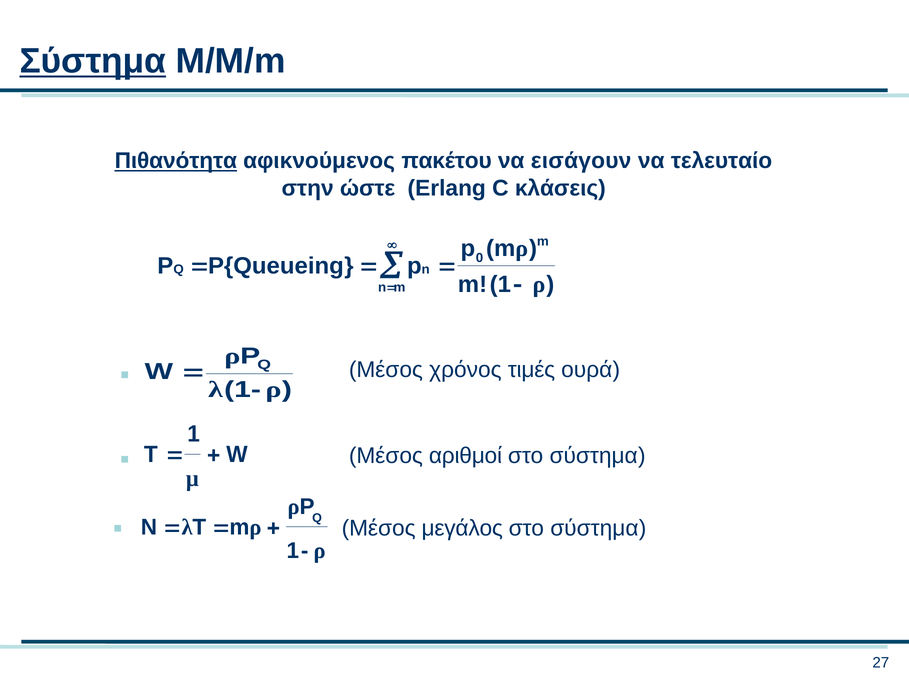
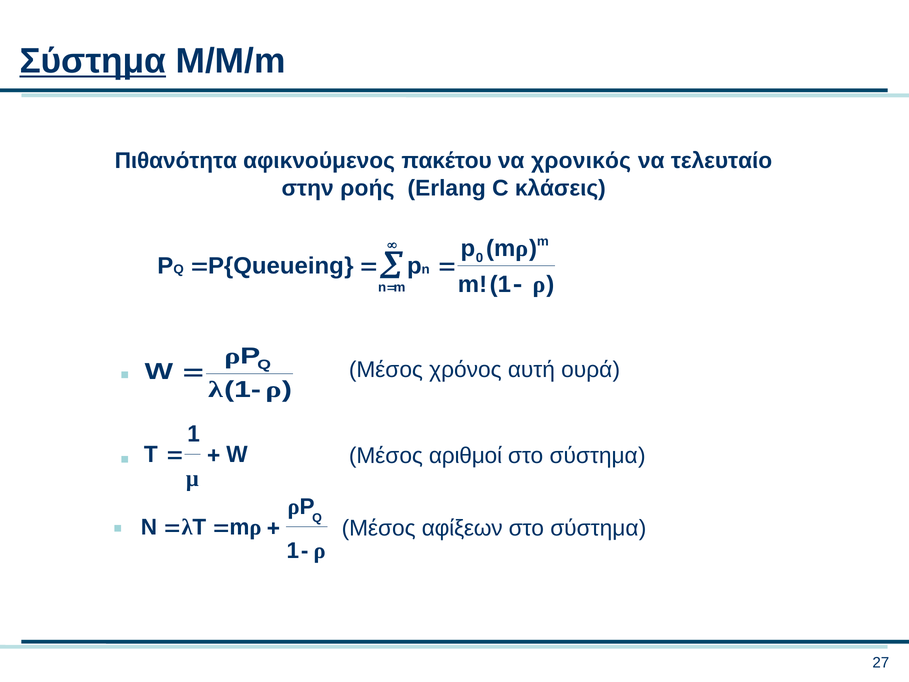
Πιθανότητα underline: present -> none (176, 161)
εισάγουν: εισάγουν -> χρονικός (581, 161)
ώστε: ώστε -> ροής (367, 188)
τιμές: τιμές -> αυτή (531, 369)
μεγάλος: μεγάλος -> αφίξεων (462, 528)
